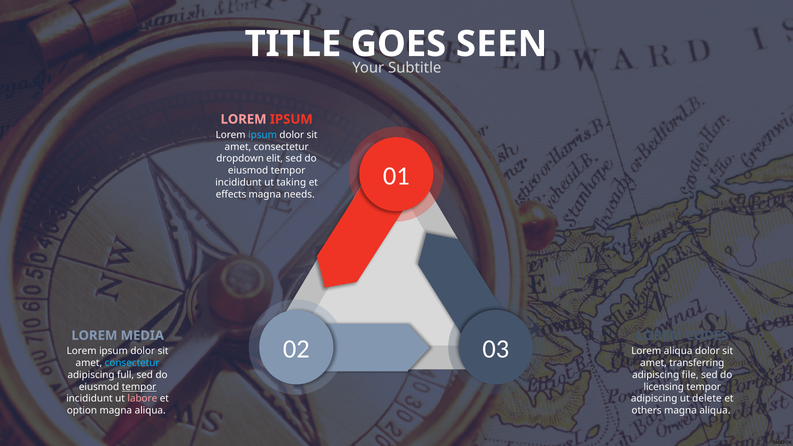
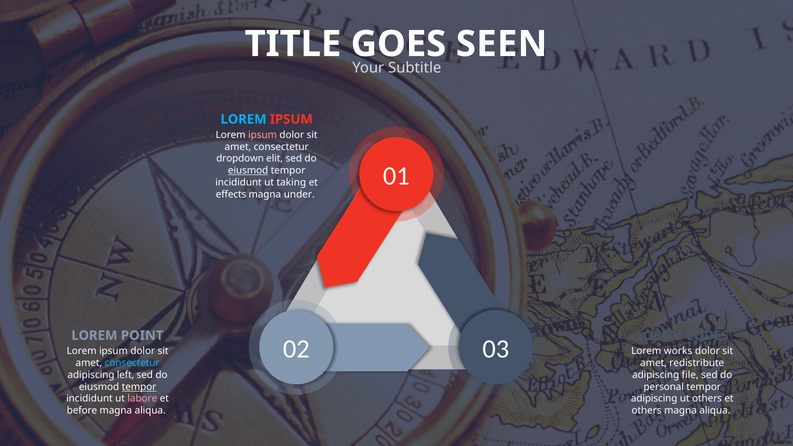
LOREM colour: pink -> light blue (244, 119)
ipsum colour: light blue -> pink (263, 135)
eiusmod underline: none -> present (248, 171)
needs: needs -> under (299, 194)
MEDIA: MEDIA -> POINT (142, 336)
Lorem aliqua: aliqua -> works (678, 351)
transferring: transferring -> redistribute (697, 363)
full: full -> left (126, 375)
licensing: licensing -> personal (664, 387)
ut delete: delete -> others (707, 399)
option: option -> before (82, 411)
